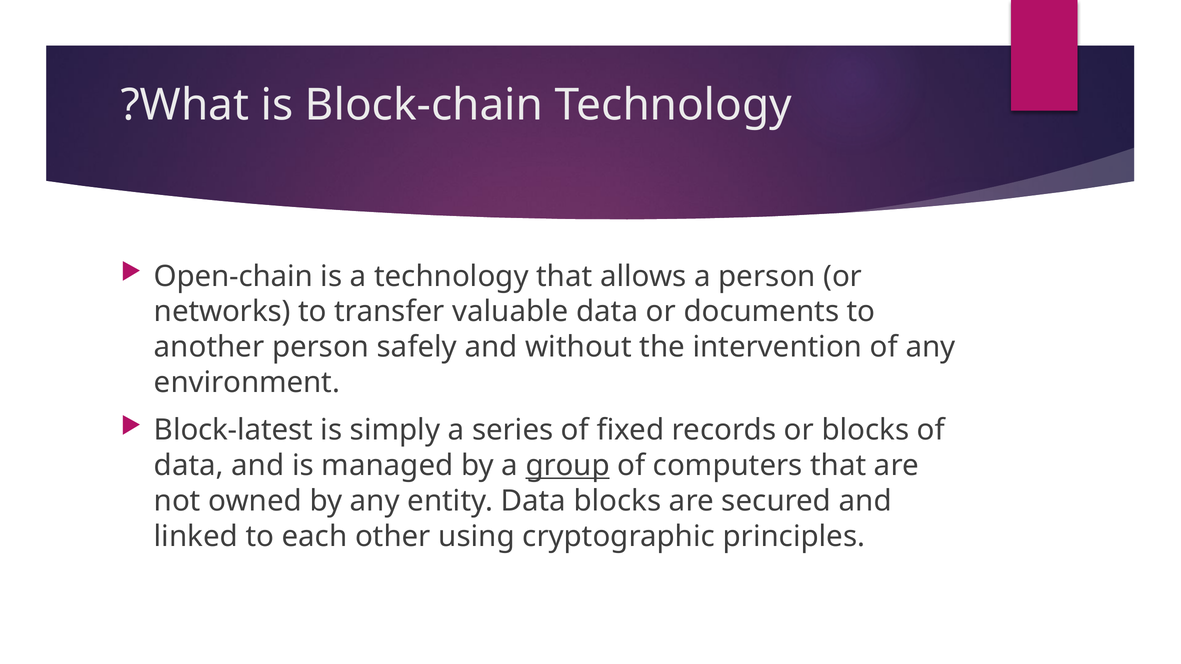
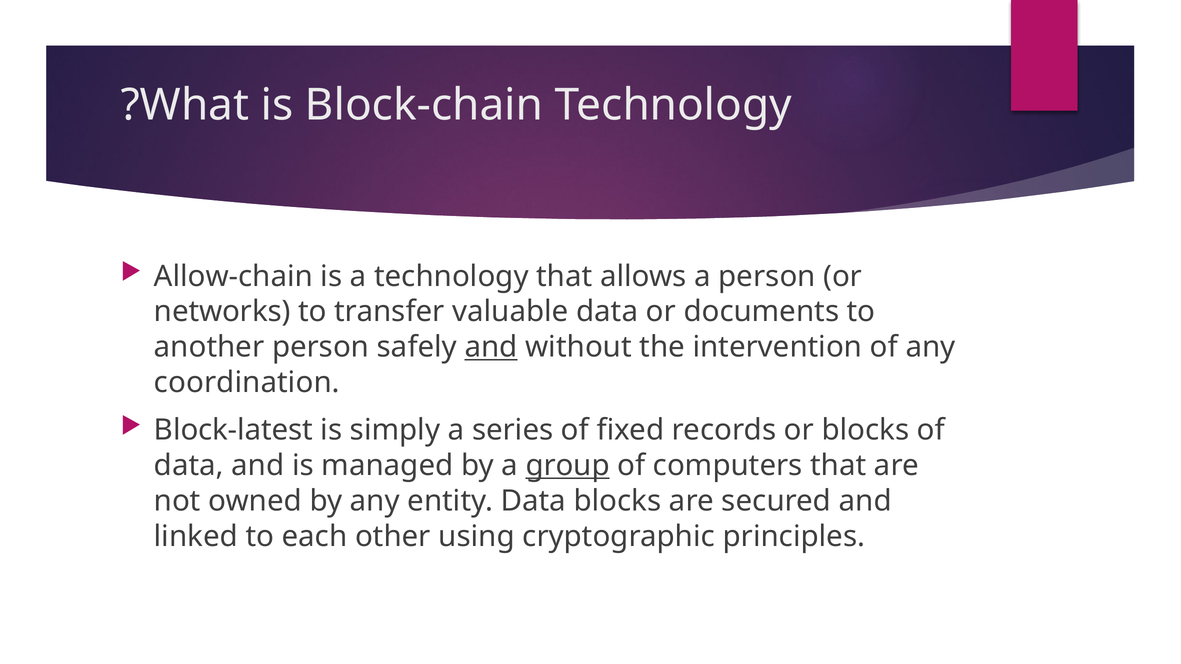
Open-chain: Open-chain -> Allow-chain (233, 276)
and underline: none -> present (491, 347)
environment: environment -> coordination (247, 383)
